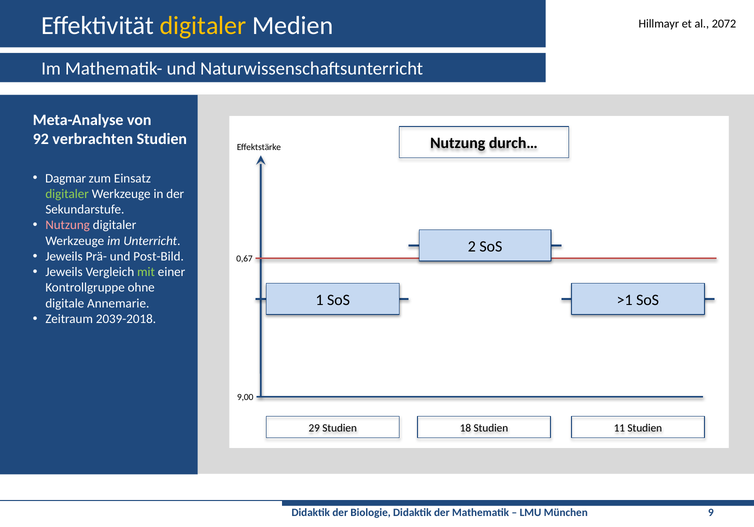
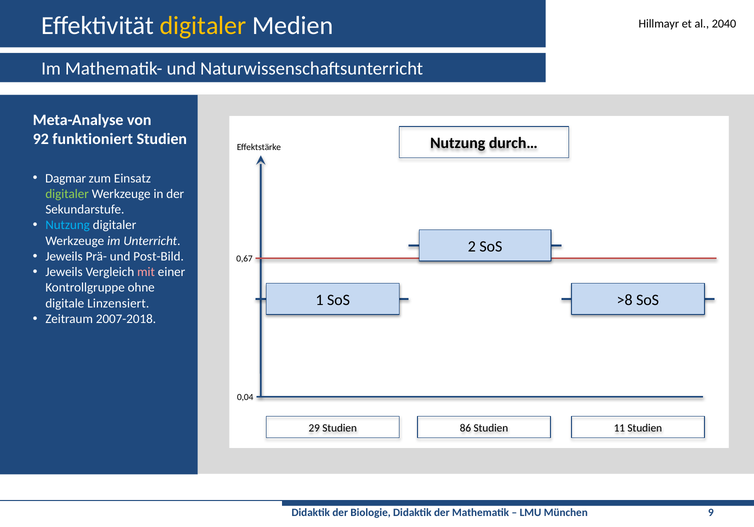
2072: 2072 -> 2040 (724, 24)
verbrachten: verbrachten -> funktioniert (93, 139)
Nutzung colour: pink -> light blue (68, 225)
mit colour: light green -> pink (146, 272)
>1: >1 -> >8 (625, 300)
Annemarie: Annemarie -> Linzensiert (118, 303)
2039-2018: 2039-2018 -> 2007-2018 (126, 319)
9,00: 9,00 -> 0,04 (245, 397)
18: 18 -> 86 (465, 428)
